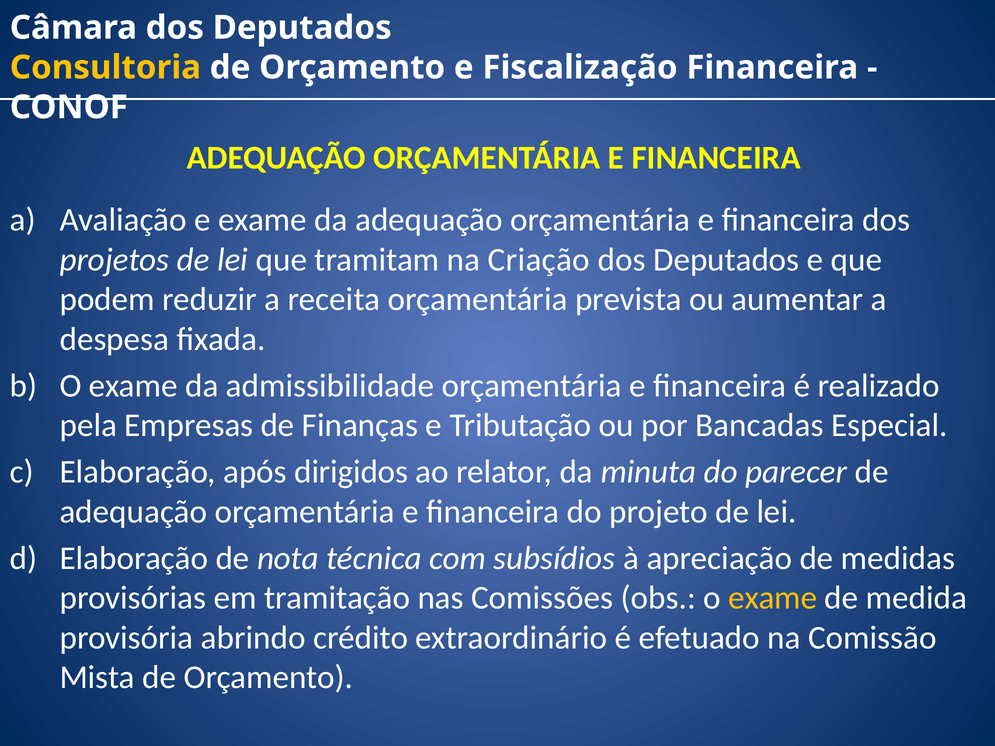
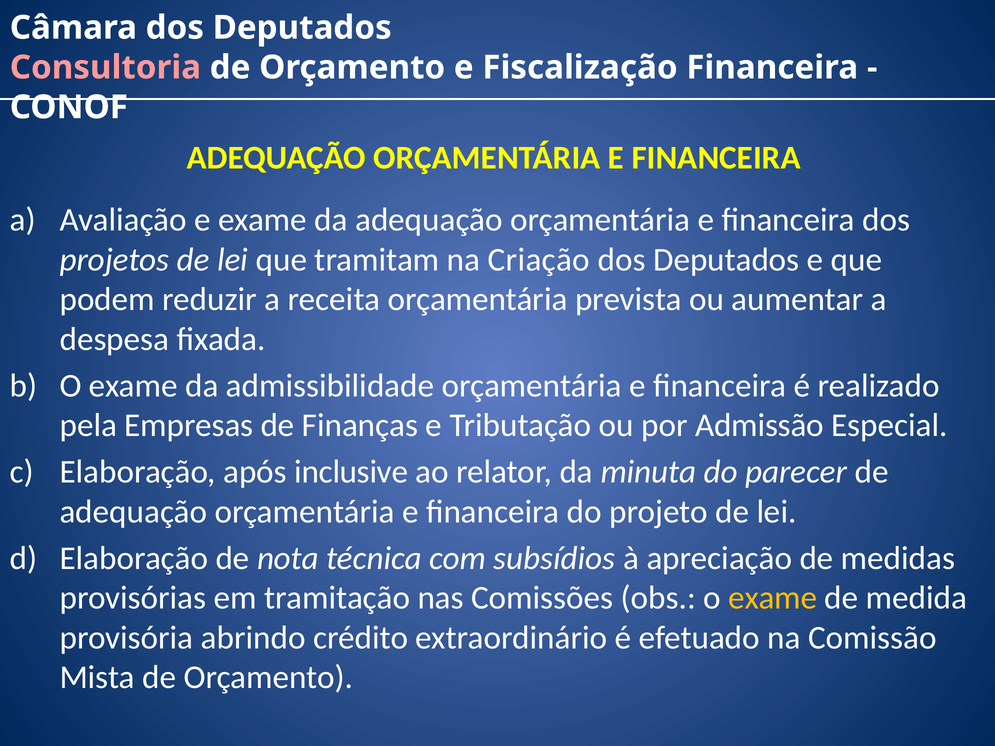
Consultoria colour: yellow -> pink (105, 68)
Bancadas: Bancadas -> Admissão (760, 426)
dirigidos: dirigidos -> inclusive (351, 472)
